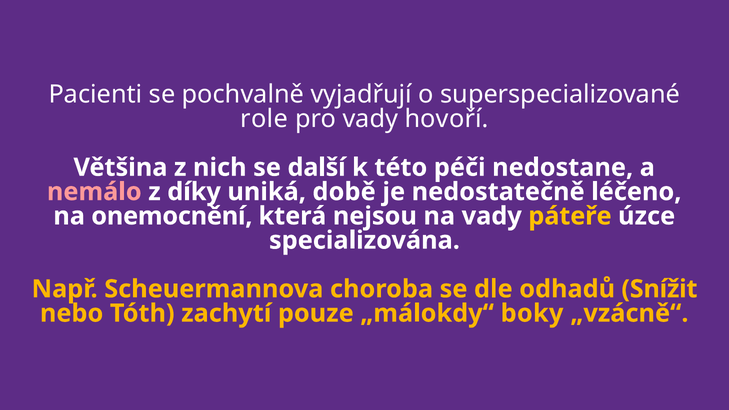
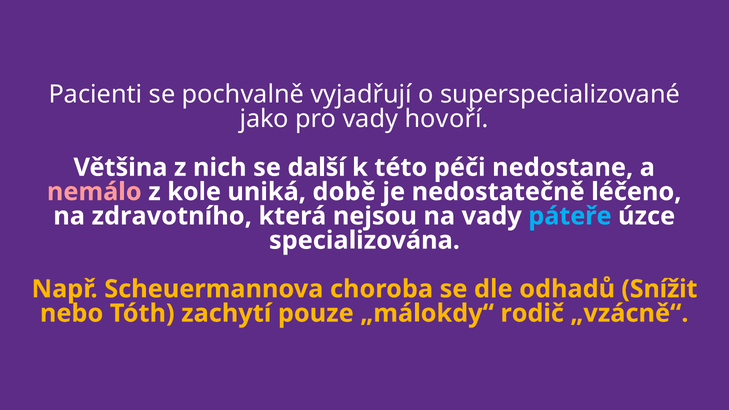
role: role -> jako (264, 119)
díky: díky -> kole (194, 192)
onemocnění: onemocnění -> zdravotního (172, 216)
páteře colour: yellow -> light blue (570, 216)
boky: boky -> rodič (532, 313)
